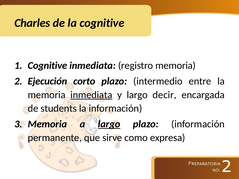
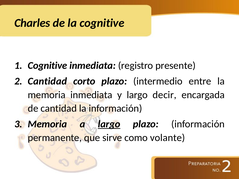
registro memoria: memoria -> presente (176, 66)
Ejecución: Ejecución -> Cantidad (47, 81)
inmediata underline: present -> none (91, 95)
de students: students -> cantidad (59, 109)
expresa: expresa -> volante (168, 138)
